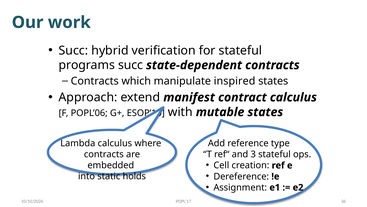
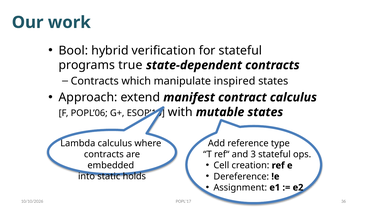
Succ: Succ -> Bool (73, 50)
programs succ: succ -> true (130, 65)
